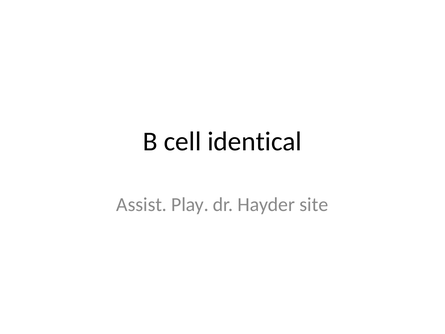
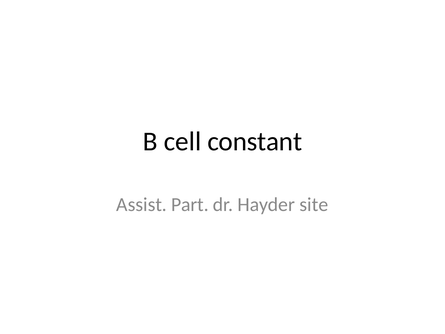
identical: identical -> constant (255, 141)
Play: Play -> Part (190, 205)
